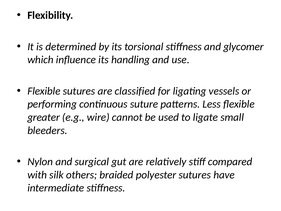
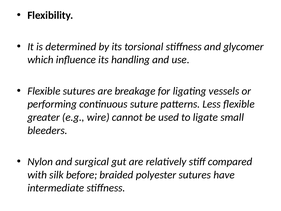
classified: classified -> breakage (135, 91)
others: others -> before (82, 175)
